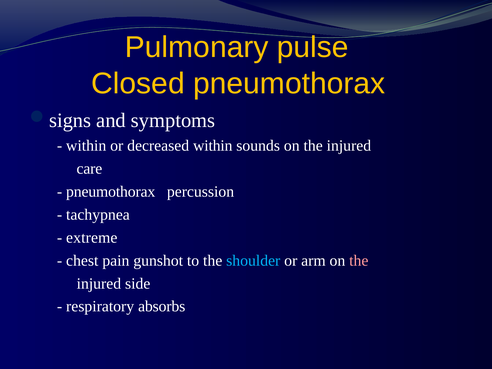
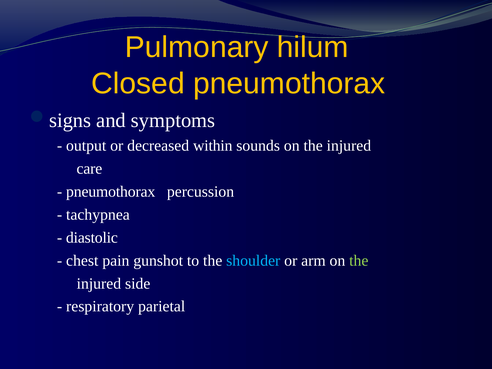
pulse: pulse -> hilum (313, 47)
within: within -> output (86, 146)
extreme: extreme -> diastolic (92, 238)
the colour: pink -> light green (359, 261)
absorbs: absorbs -> parietal (162, 306)
